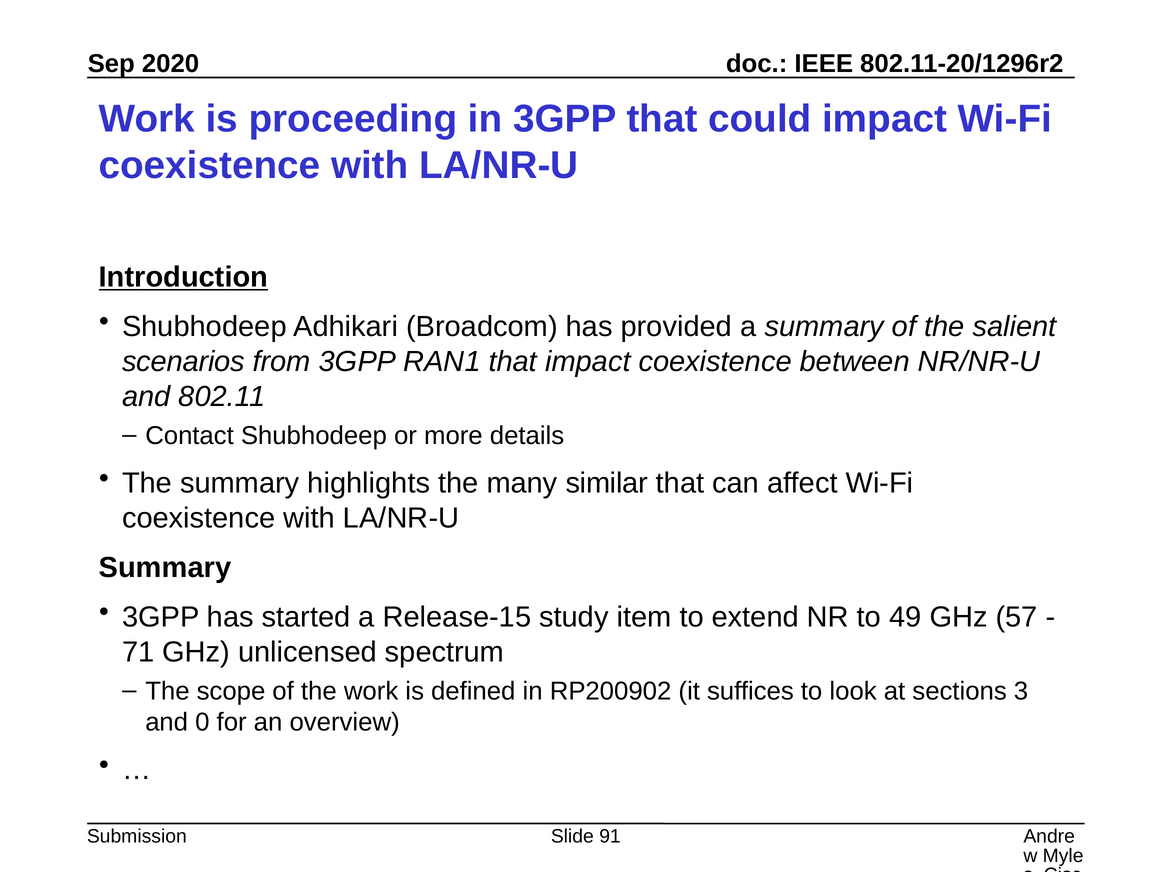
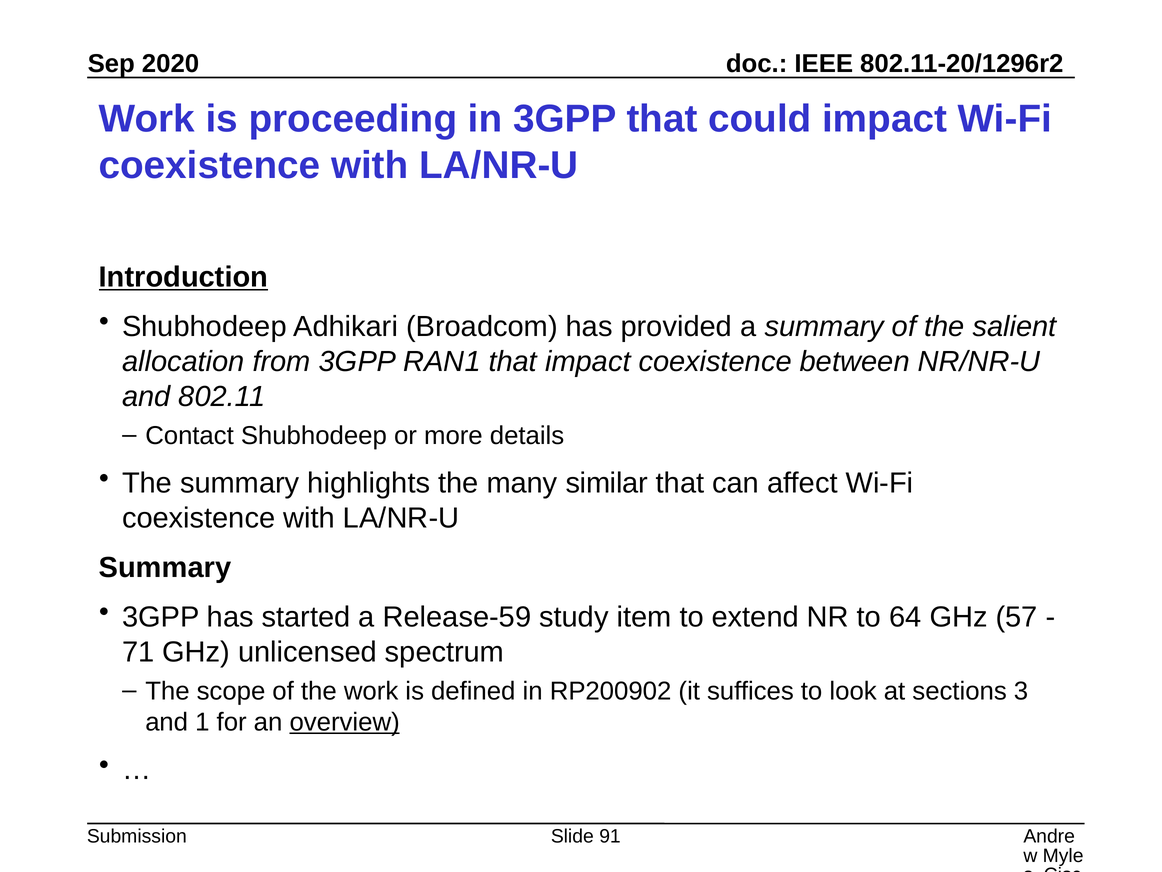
scenarios: scenarios -> allocation (183, 361)
Release-15: Release-15 -> Release-59 (457, 617)
49: 49 -> 64 (905, 617)
0: 0 -> 1 (202, 722)
overview underline: none -> present (345, 722)
